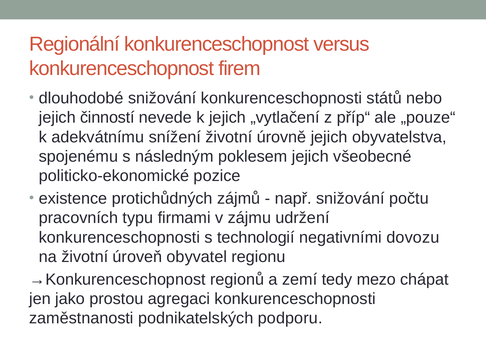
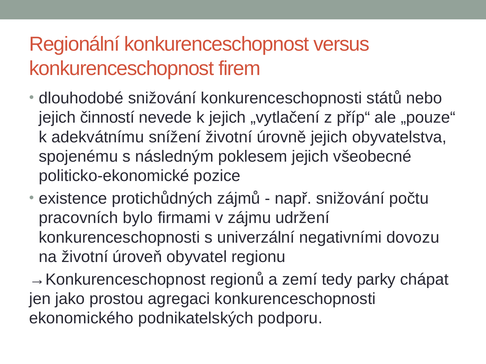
typu: typu -> bylo (138, 218)
technologií: technologií -> univerzální (256, 238)
mezo: mezo -> parky (376, 280)
zaměstnanosti: zaměstnanosti -> ekonomického (81, 319)
